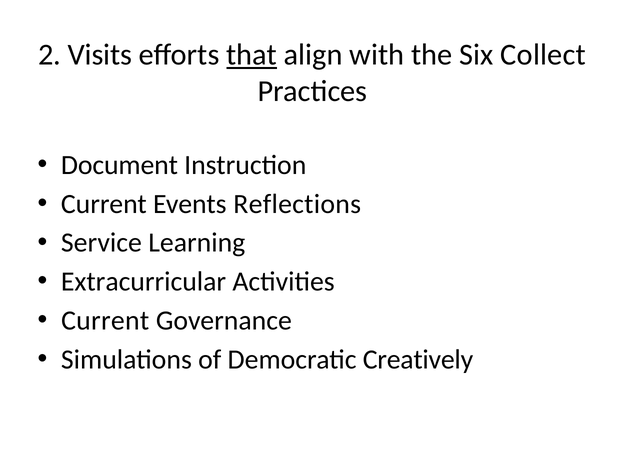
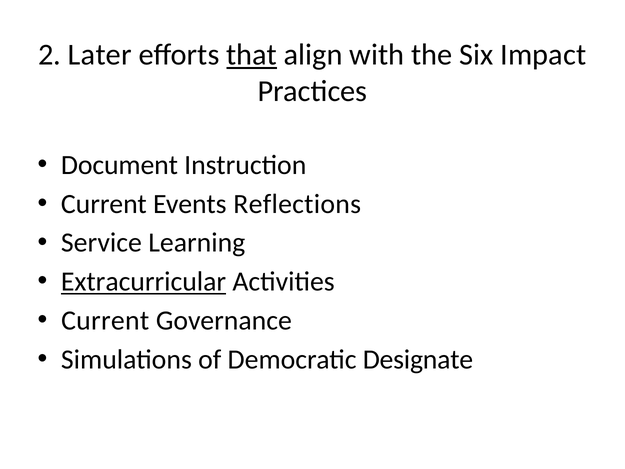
Visits: Visits -> Later (100, 55)
Collect: Collect -> Impact (543, 55)
Extracurricular underline: none -> present (144, 282)
Creatively: Creatively -> Designate (418, 359)
